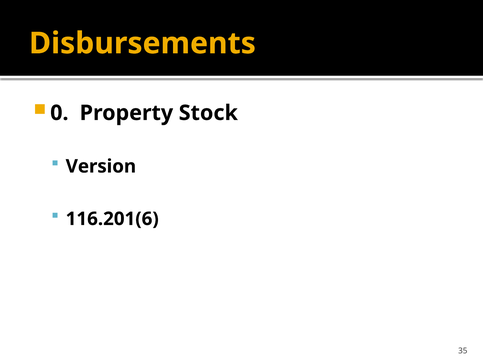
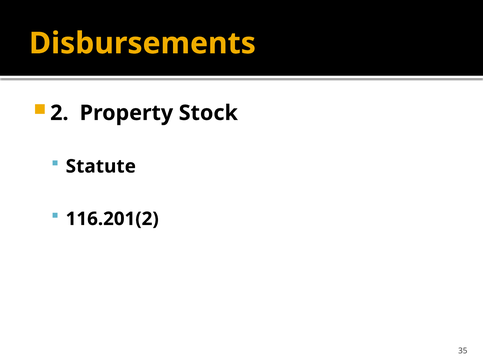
0: 0 -> 2 (59, 113)
Version: Version -> Statute (101, 166)
116.201(6: 116.201(6 -> 116.201(2 (112, 219)
